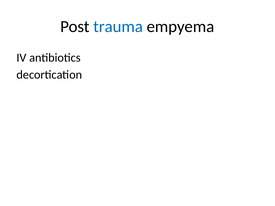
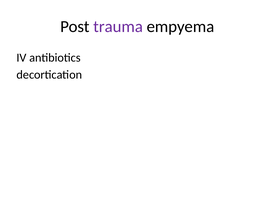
trauma colour: blue -> purple (118, 27)
